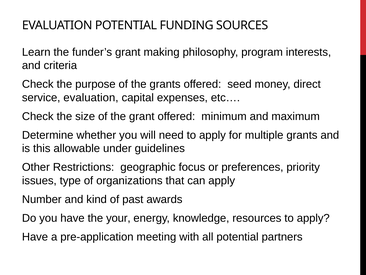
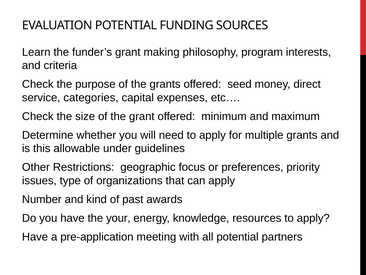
service evaluation: evaluation -> categories (91, 97)
